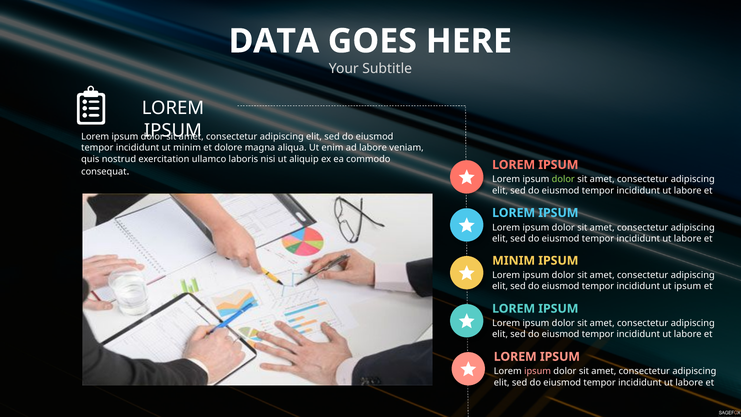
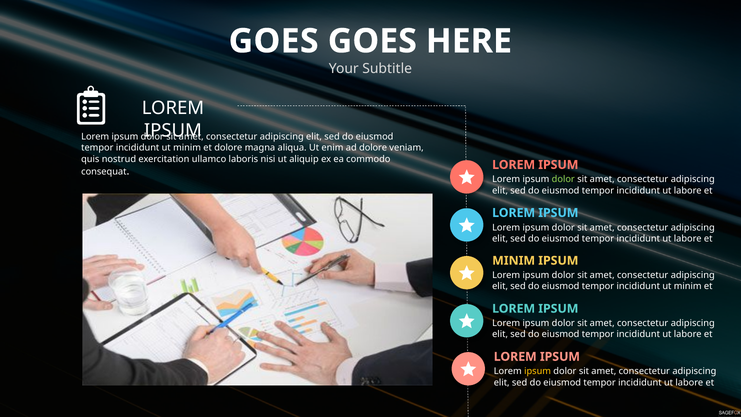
DATA: DATA -> GOES (274, 41)
ad labore: labore -> dolore (373, 148)
ipsum: ipsum -> minim (688, 286)
ipsum colour: pink -> yellow (538, 371)
